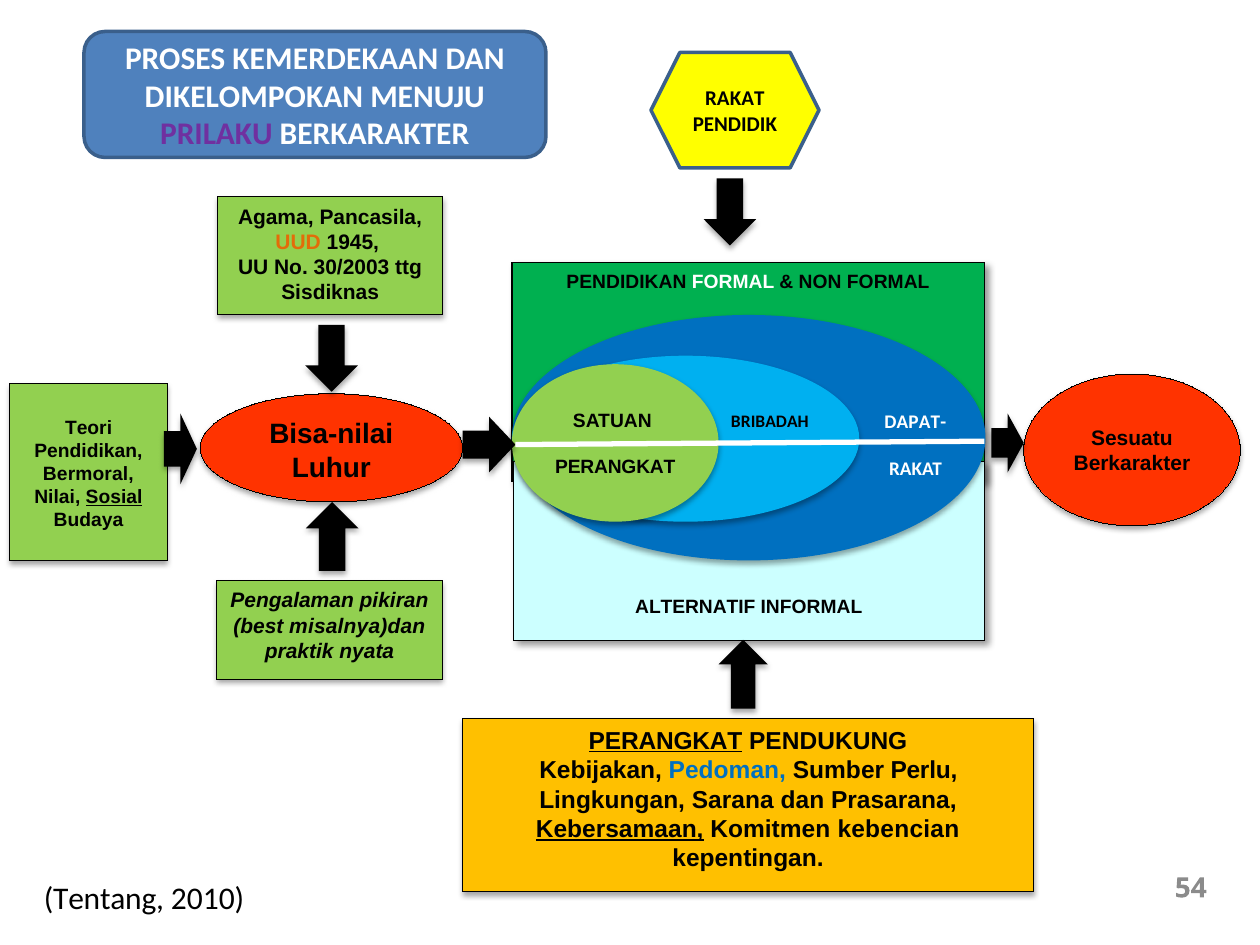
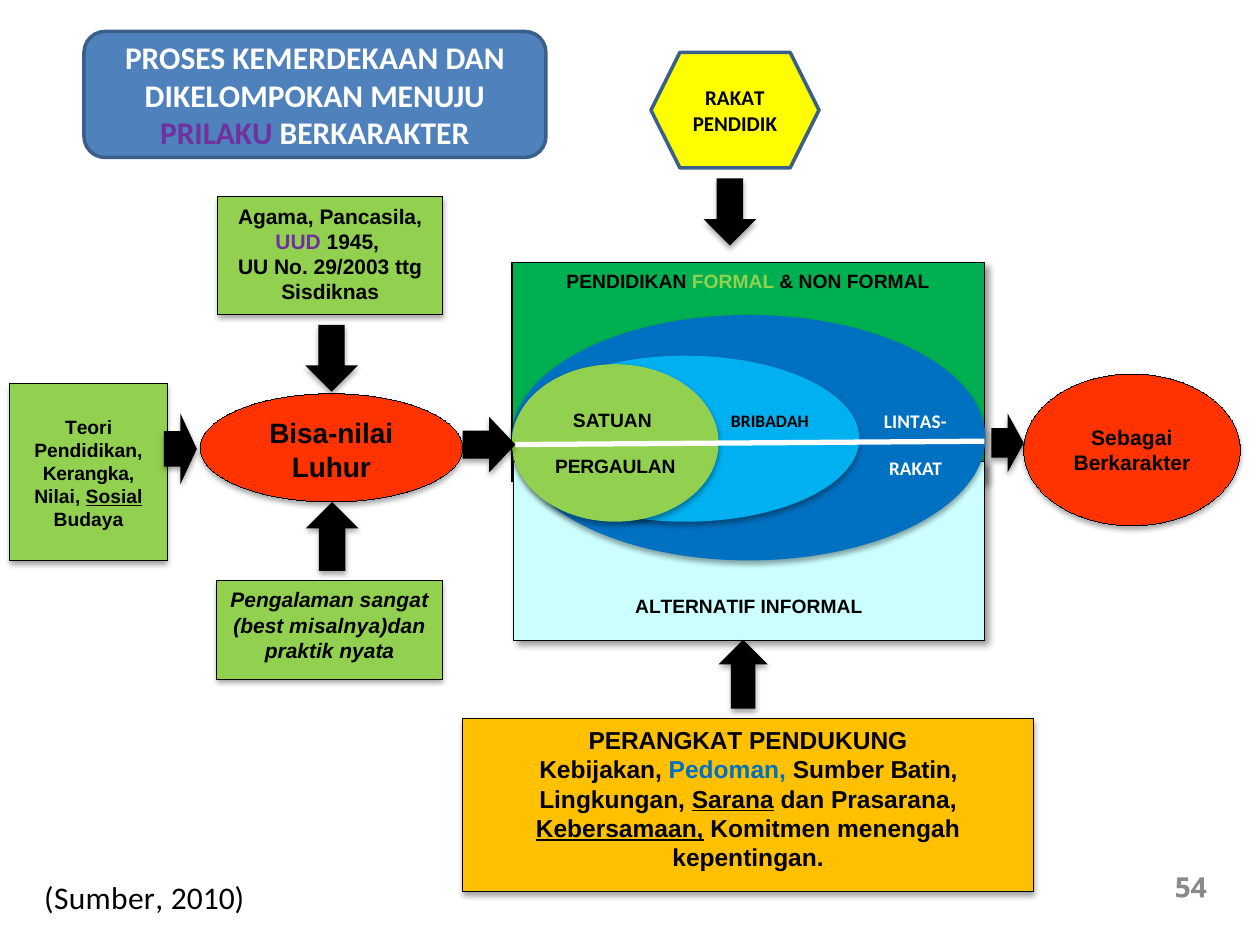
UUD colour: orange -> purple (298, 242)
30/2003: 30/2003 -> 29/2003 (352, 268)
FORMAL colour: white -> light green (733, 282)
DAPAT-: DAPAT- -> LINTAS- (915, 423)
Sesuatu: Sesuatu -> Sebagai (1132, 439)
PERANGKAT: PERANGKAT -> PERGAULAN (615, 467)
Bermoral: Bermoral -> Kerangka (88, 474)
pikiran: pikiran -> sangat (394, 601)
PERANGKAT underline: present -> none (666, 741)
Perlu: Perlu -> Batin (924, 771)
Sarana underline: none -> present (733, 800)
kebencian: kebencian -> menengah (898, 829)
Tentang: Tentang -> Sumber (104, 899)
